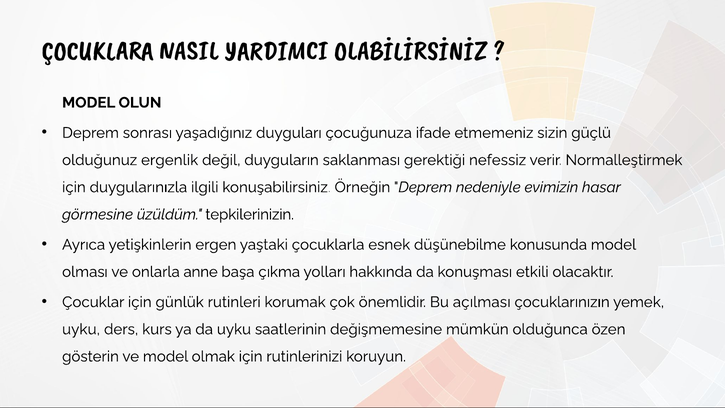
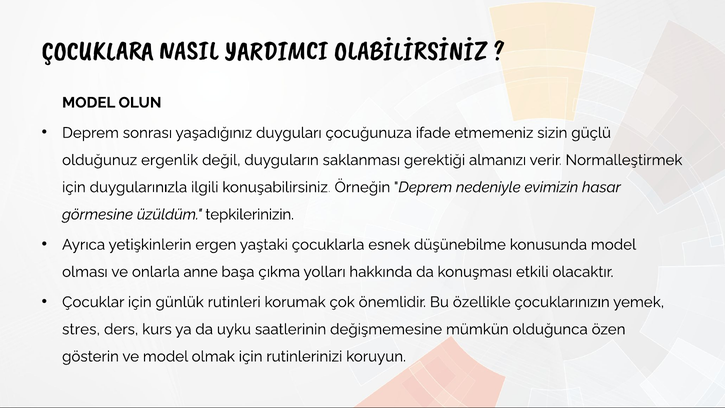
nefessiz: nefessiz -> almanızı (498, 160)
açılması: açılması -> özellikle (482, 302)
uyku: uyku -> stres (81, 329)
